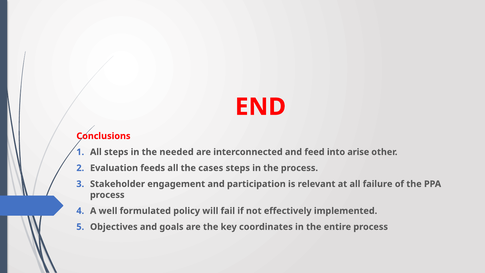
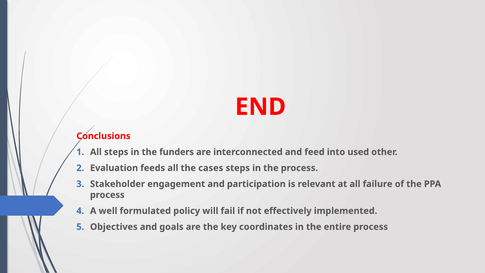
needed: needed -> funders (177, 152)
arise: arise -> used (358, 152)
